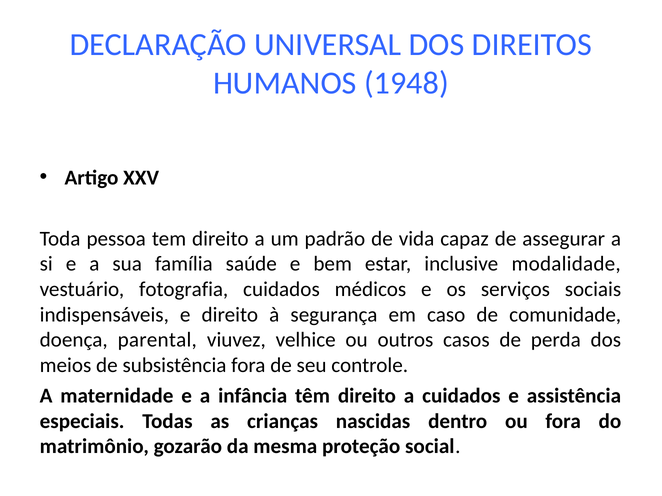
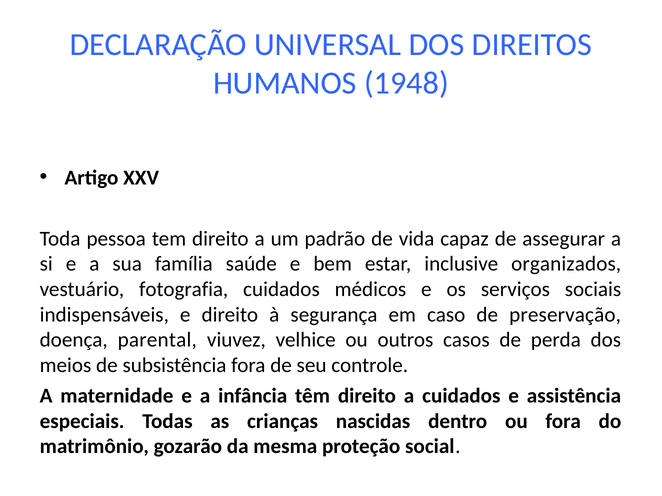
modalidade: modalidade -> organizados (566, 264)
comunidade: comunidade -> preservação (565, 315)
